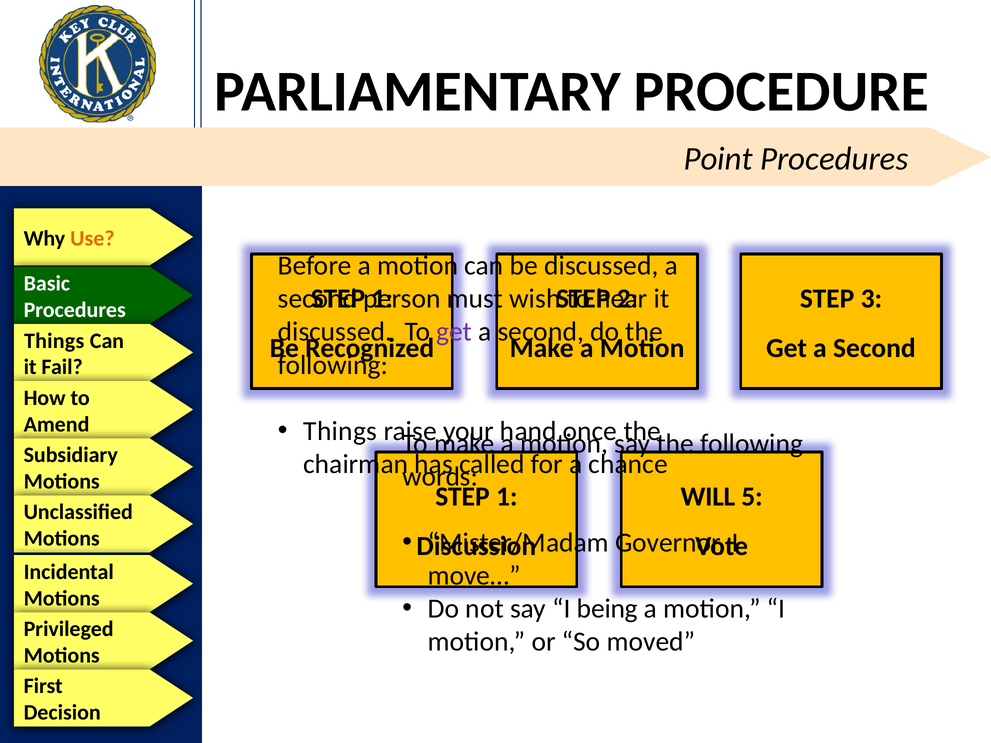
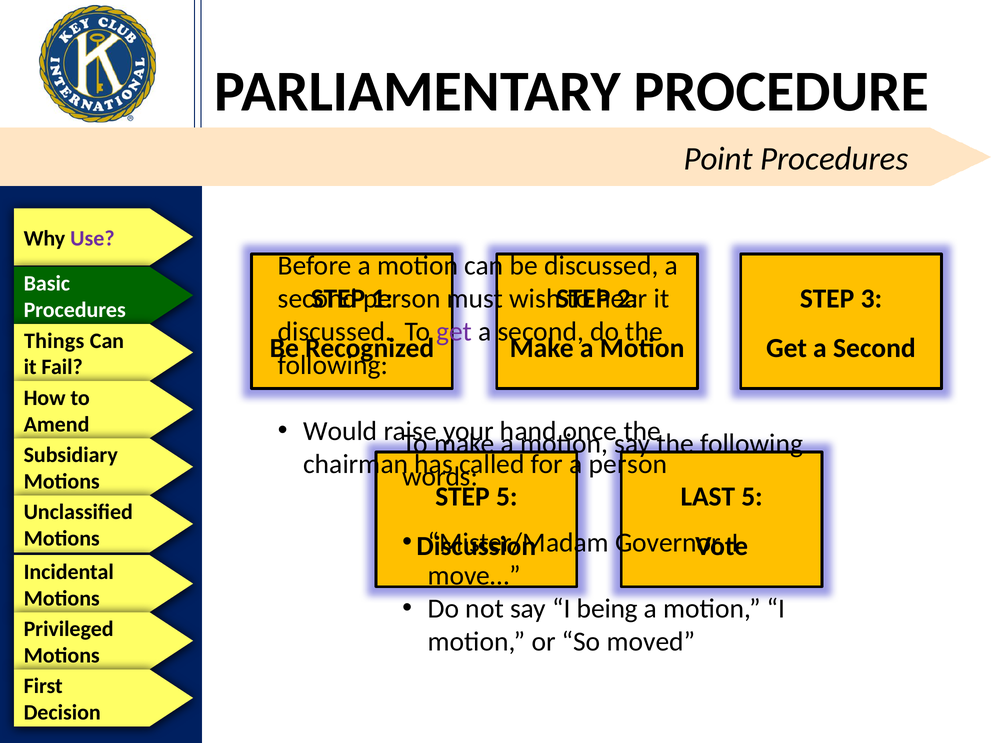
Use colour: orange -> purple (92, 238)
Things: Things -> Would (340, 431)
a chance: chance -> person (628, 464)
1: 1 -> 5 (507, 497)
WILL: WILL -> LAST (708, 497)
